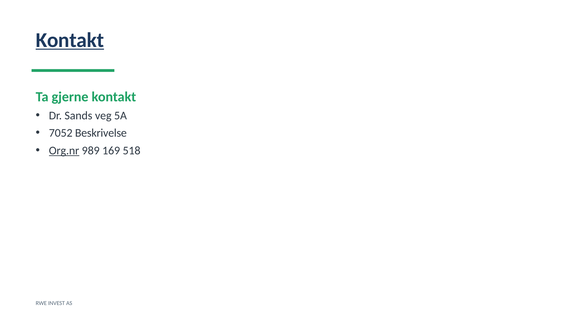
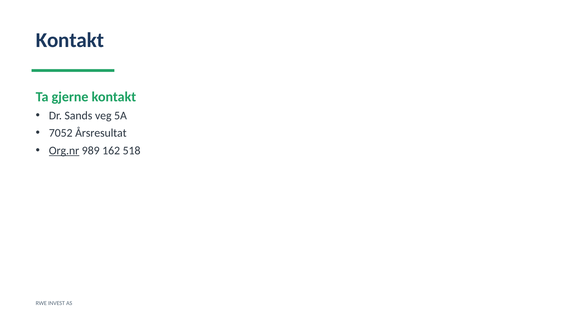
Kontakt underline: present -> none (70, 40)
Beskrivelse: Beskrivelse -> Årsresultat (101, 133)
169: 169 -> 162 (111, 150)
